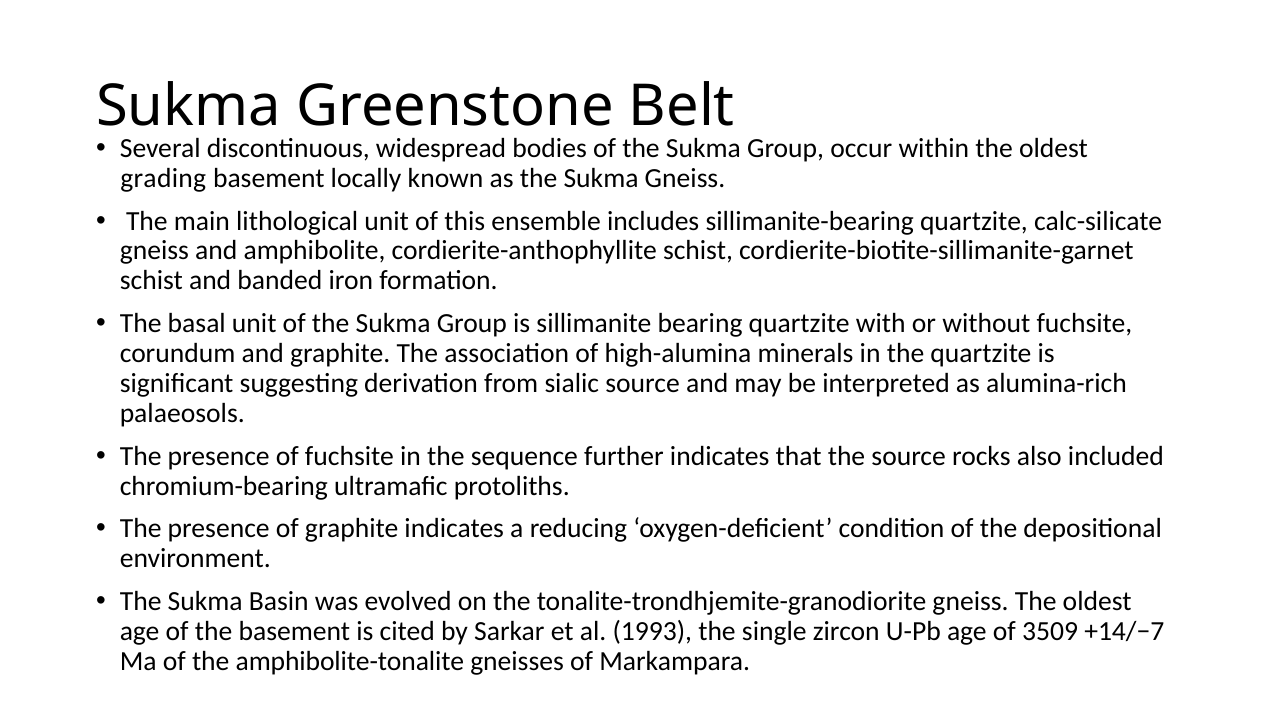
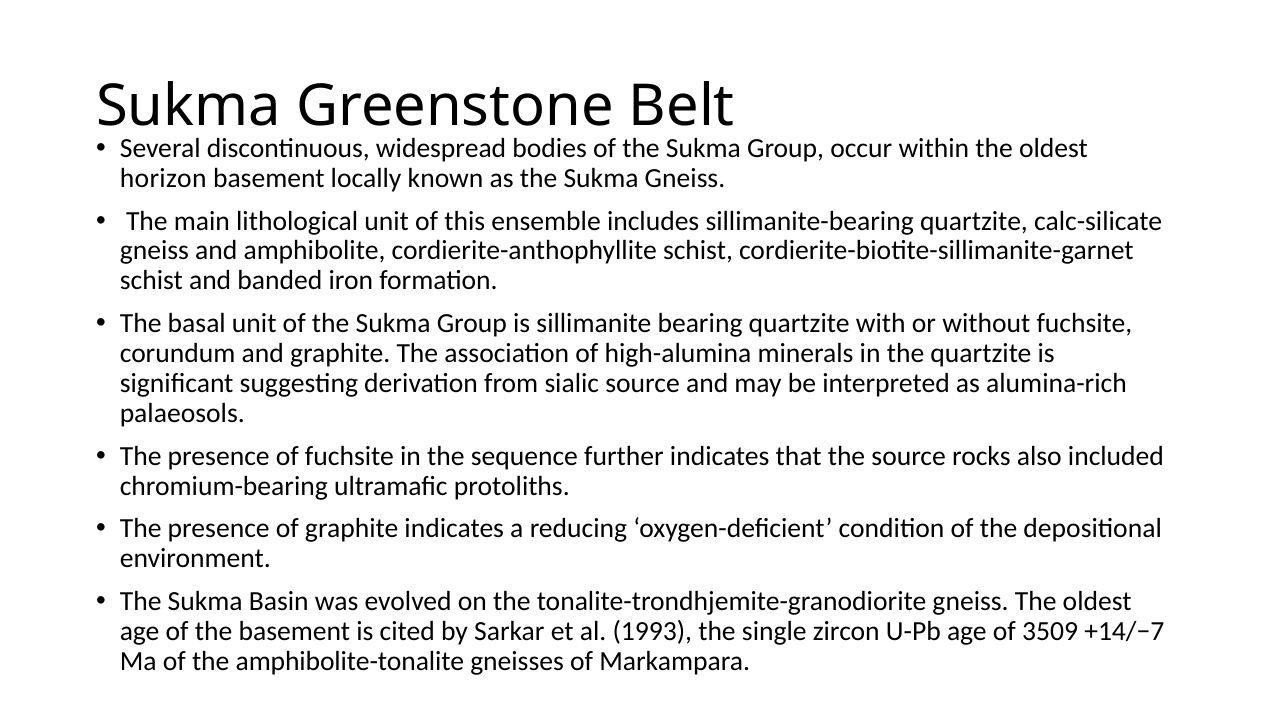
grading: grading -> horizon (163, 178)
